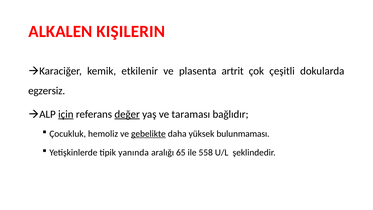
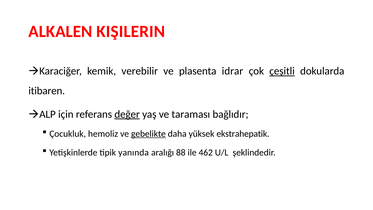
etkilenir: etkilenir -> verebilir (140, 71)
artrit: artrit -> idrar (233, 71)
çeşitli underline: none -> present (282, 71)
egzersiz: egzersiz -> itibaren (47, 91)
için underline: present -> none (66, 114)
bulunmaması: bulunmaması -> ekstrahepatik (243, 134)
65: 65 -> 88 (181, 152)
558: 558 -> 462 (206, 152)
